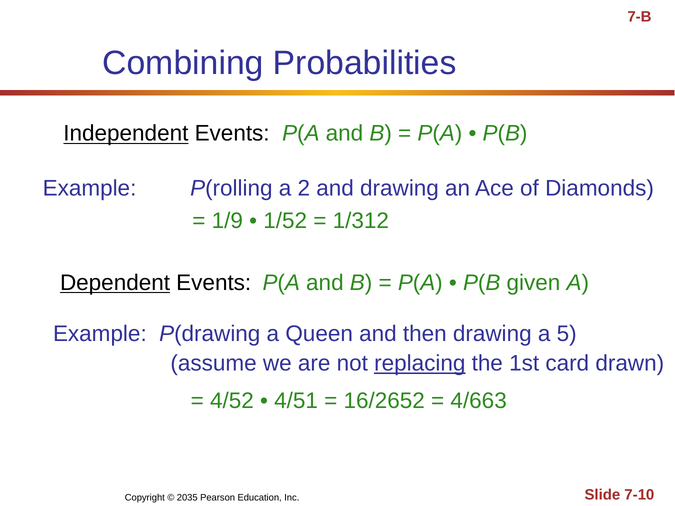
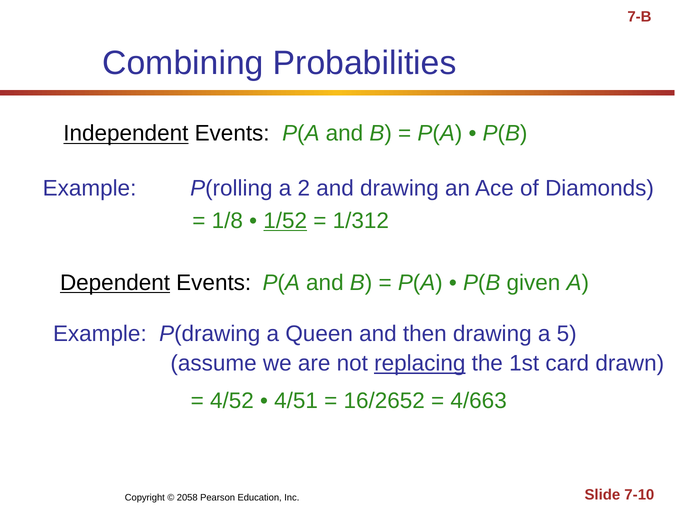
1/9: 1/9 -> 1/8 (227, 221)
1/52 underline: none -> present (285, 221)
2035: 2035 -> 2058 (187, 498)
